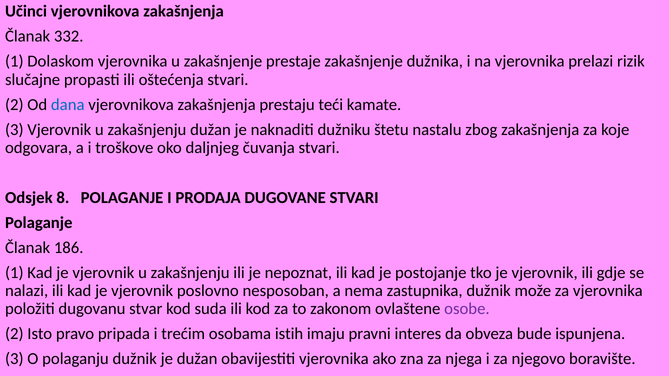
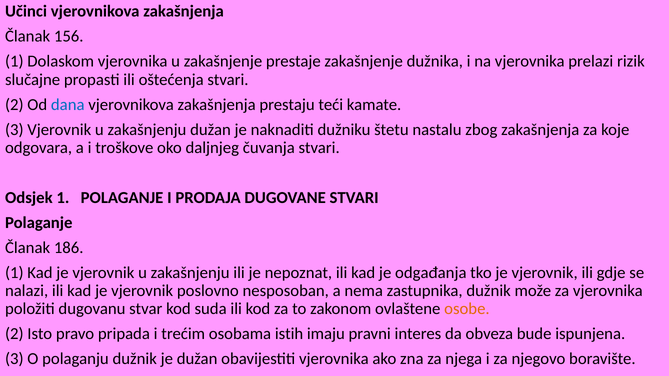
332: 332 -> 156 (69, 36)
Odsjek 8: 8 -> 1 (63, 198)
postojanje: postojanje -> odgađanja (431, 273)
osobe colour: purple -> orange (467, 309)
